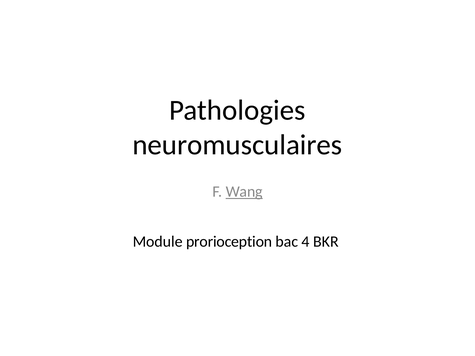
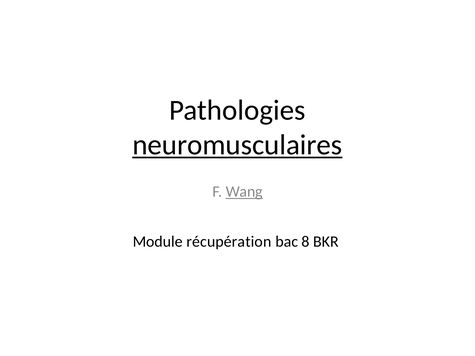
neuromusculaires underline: none -> present (237, 145)
prorioception: prorioception -> récupération (229, 242)
4: 4 -> 8 (306, 242)
